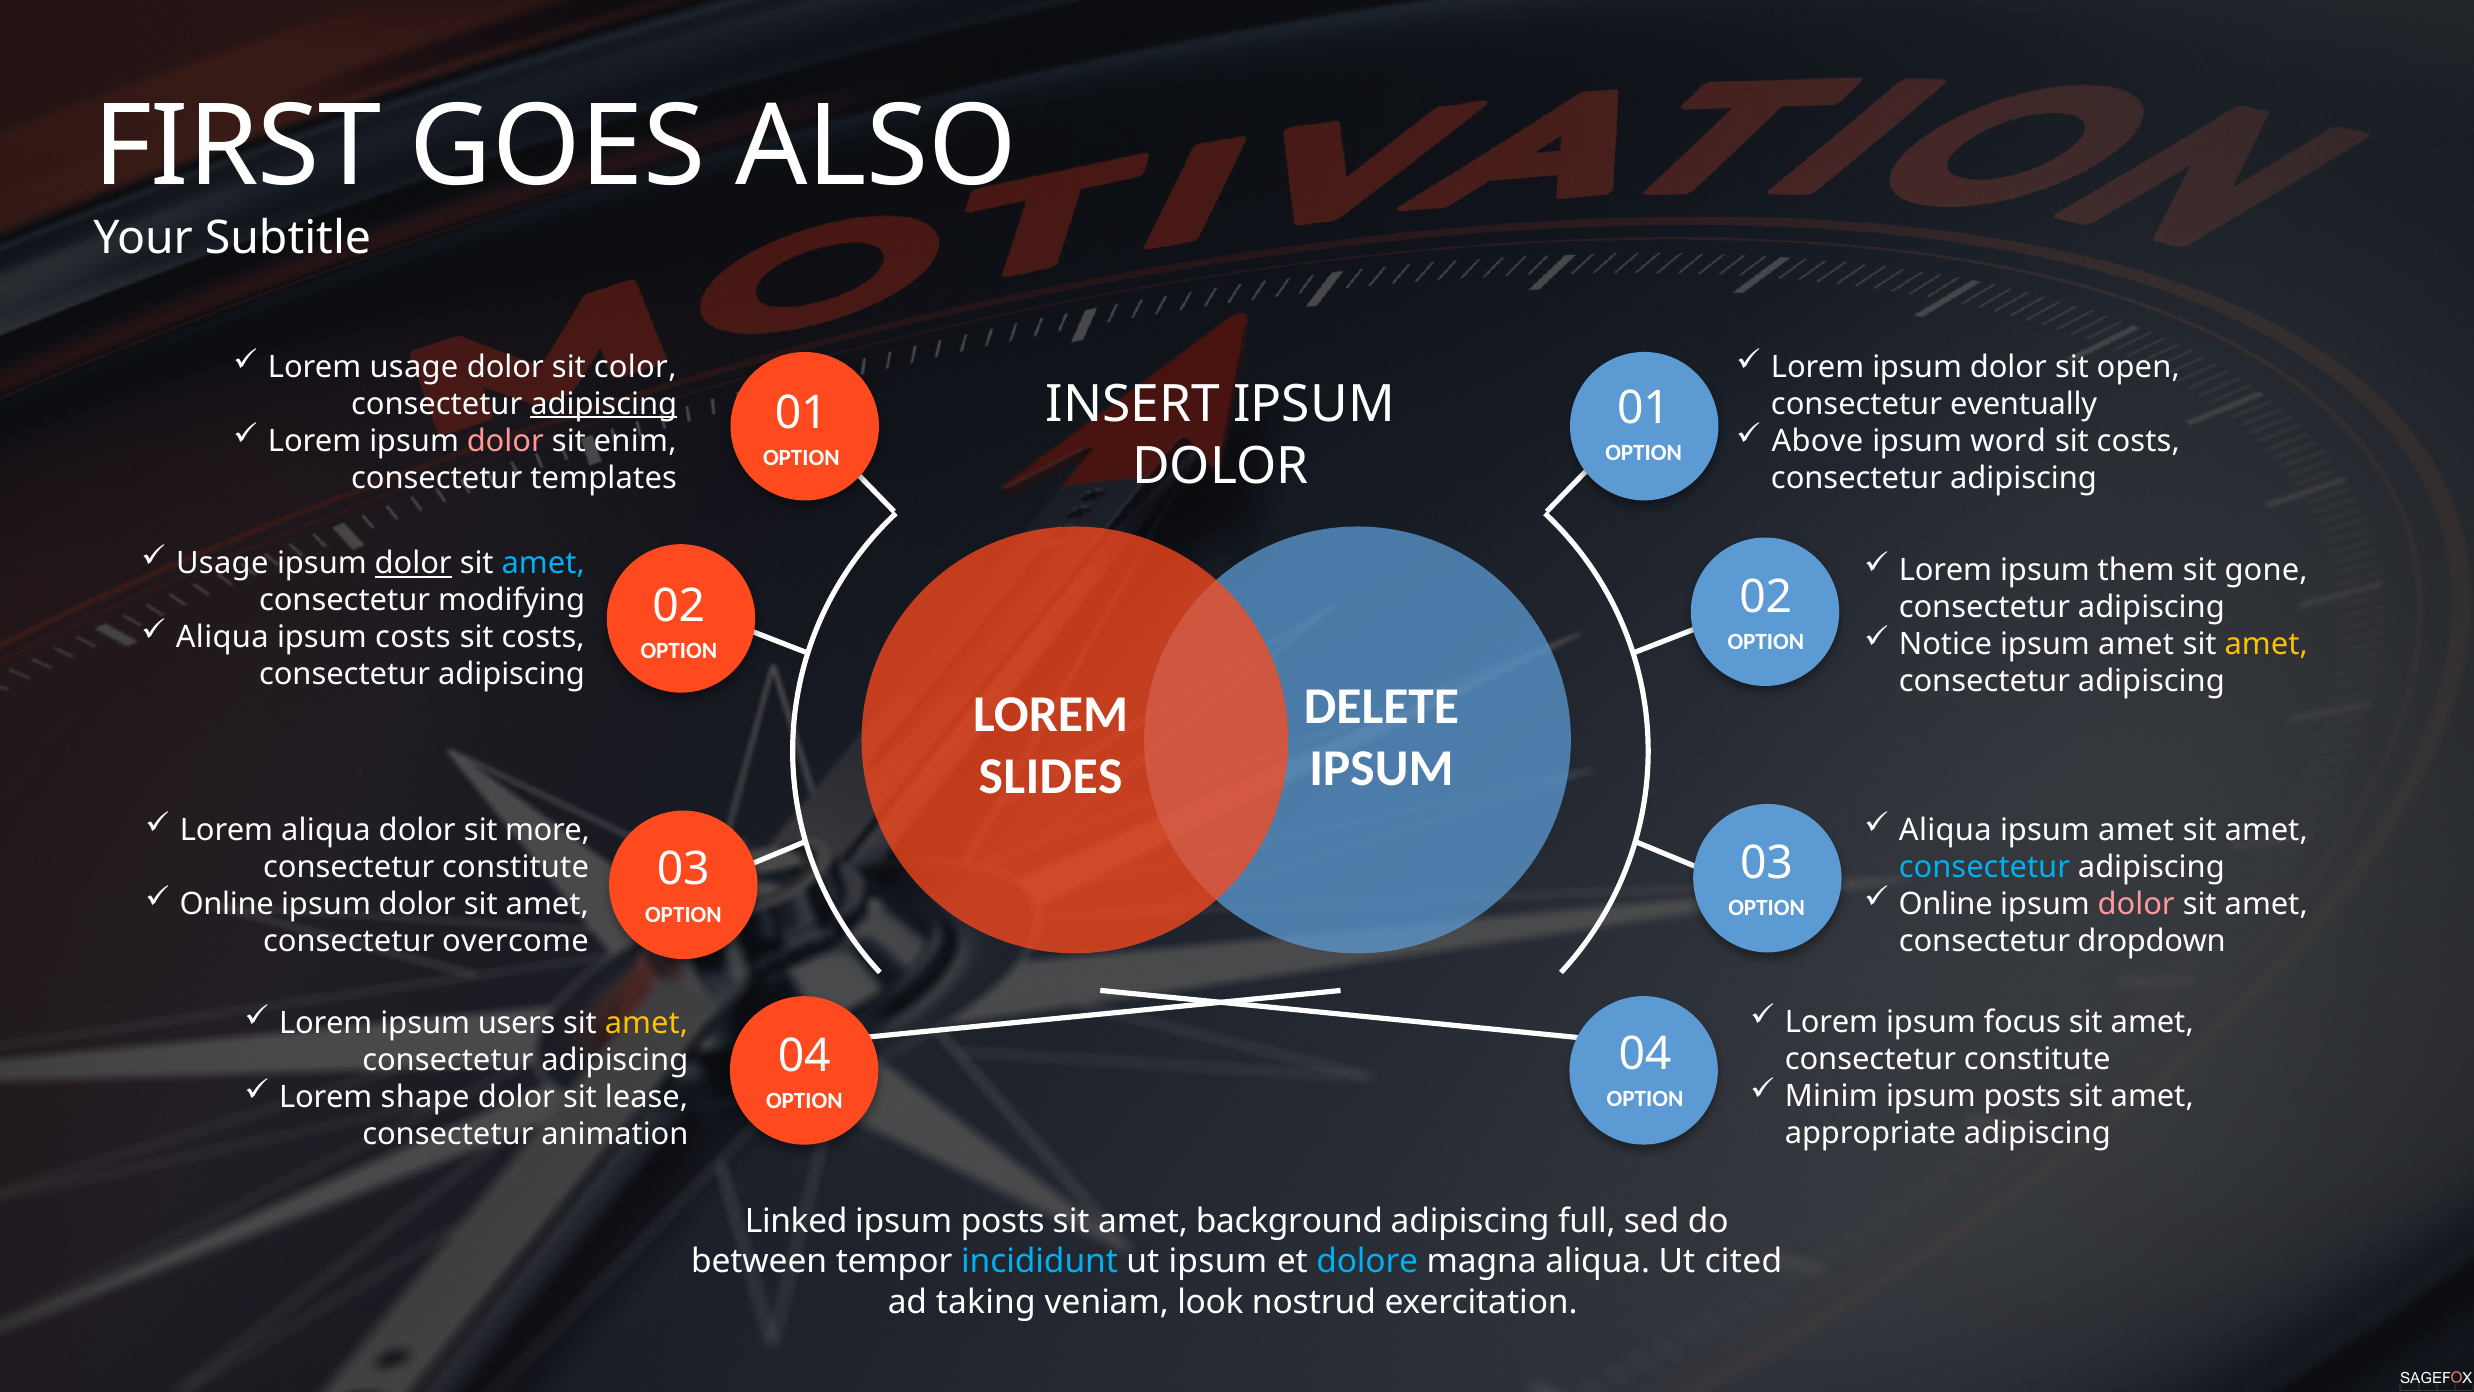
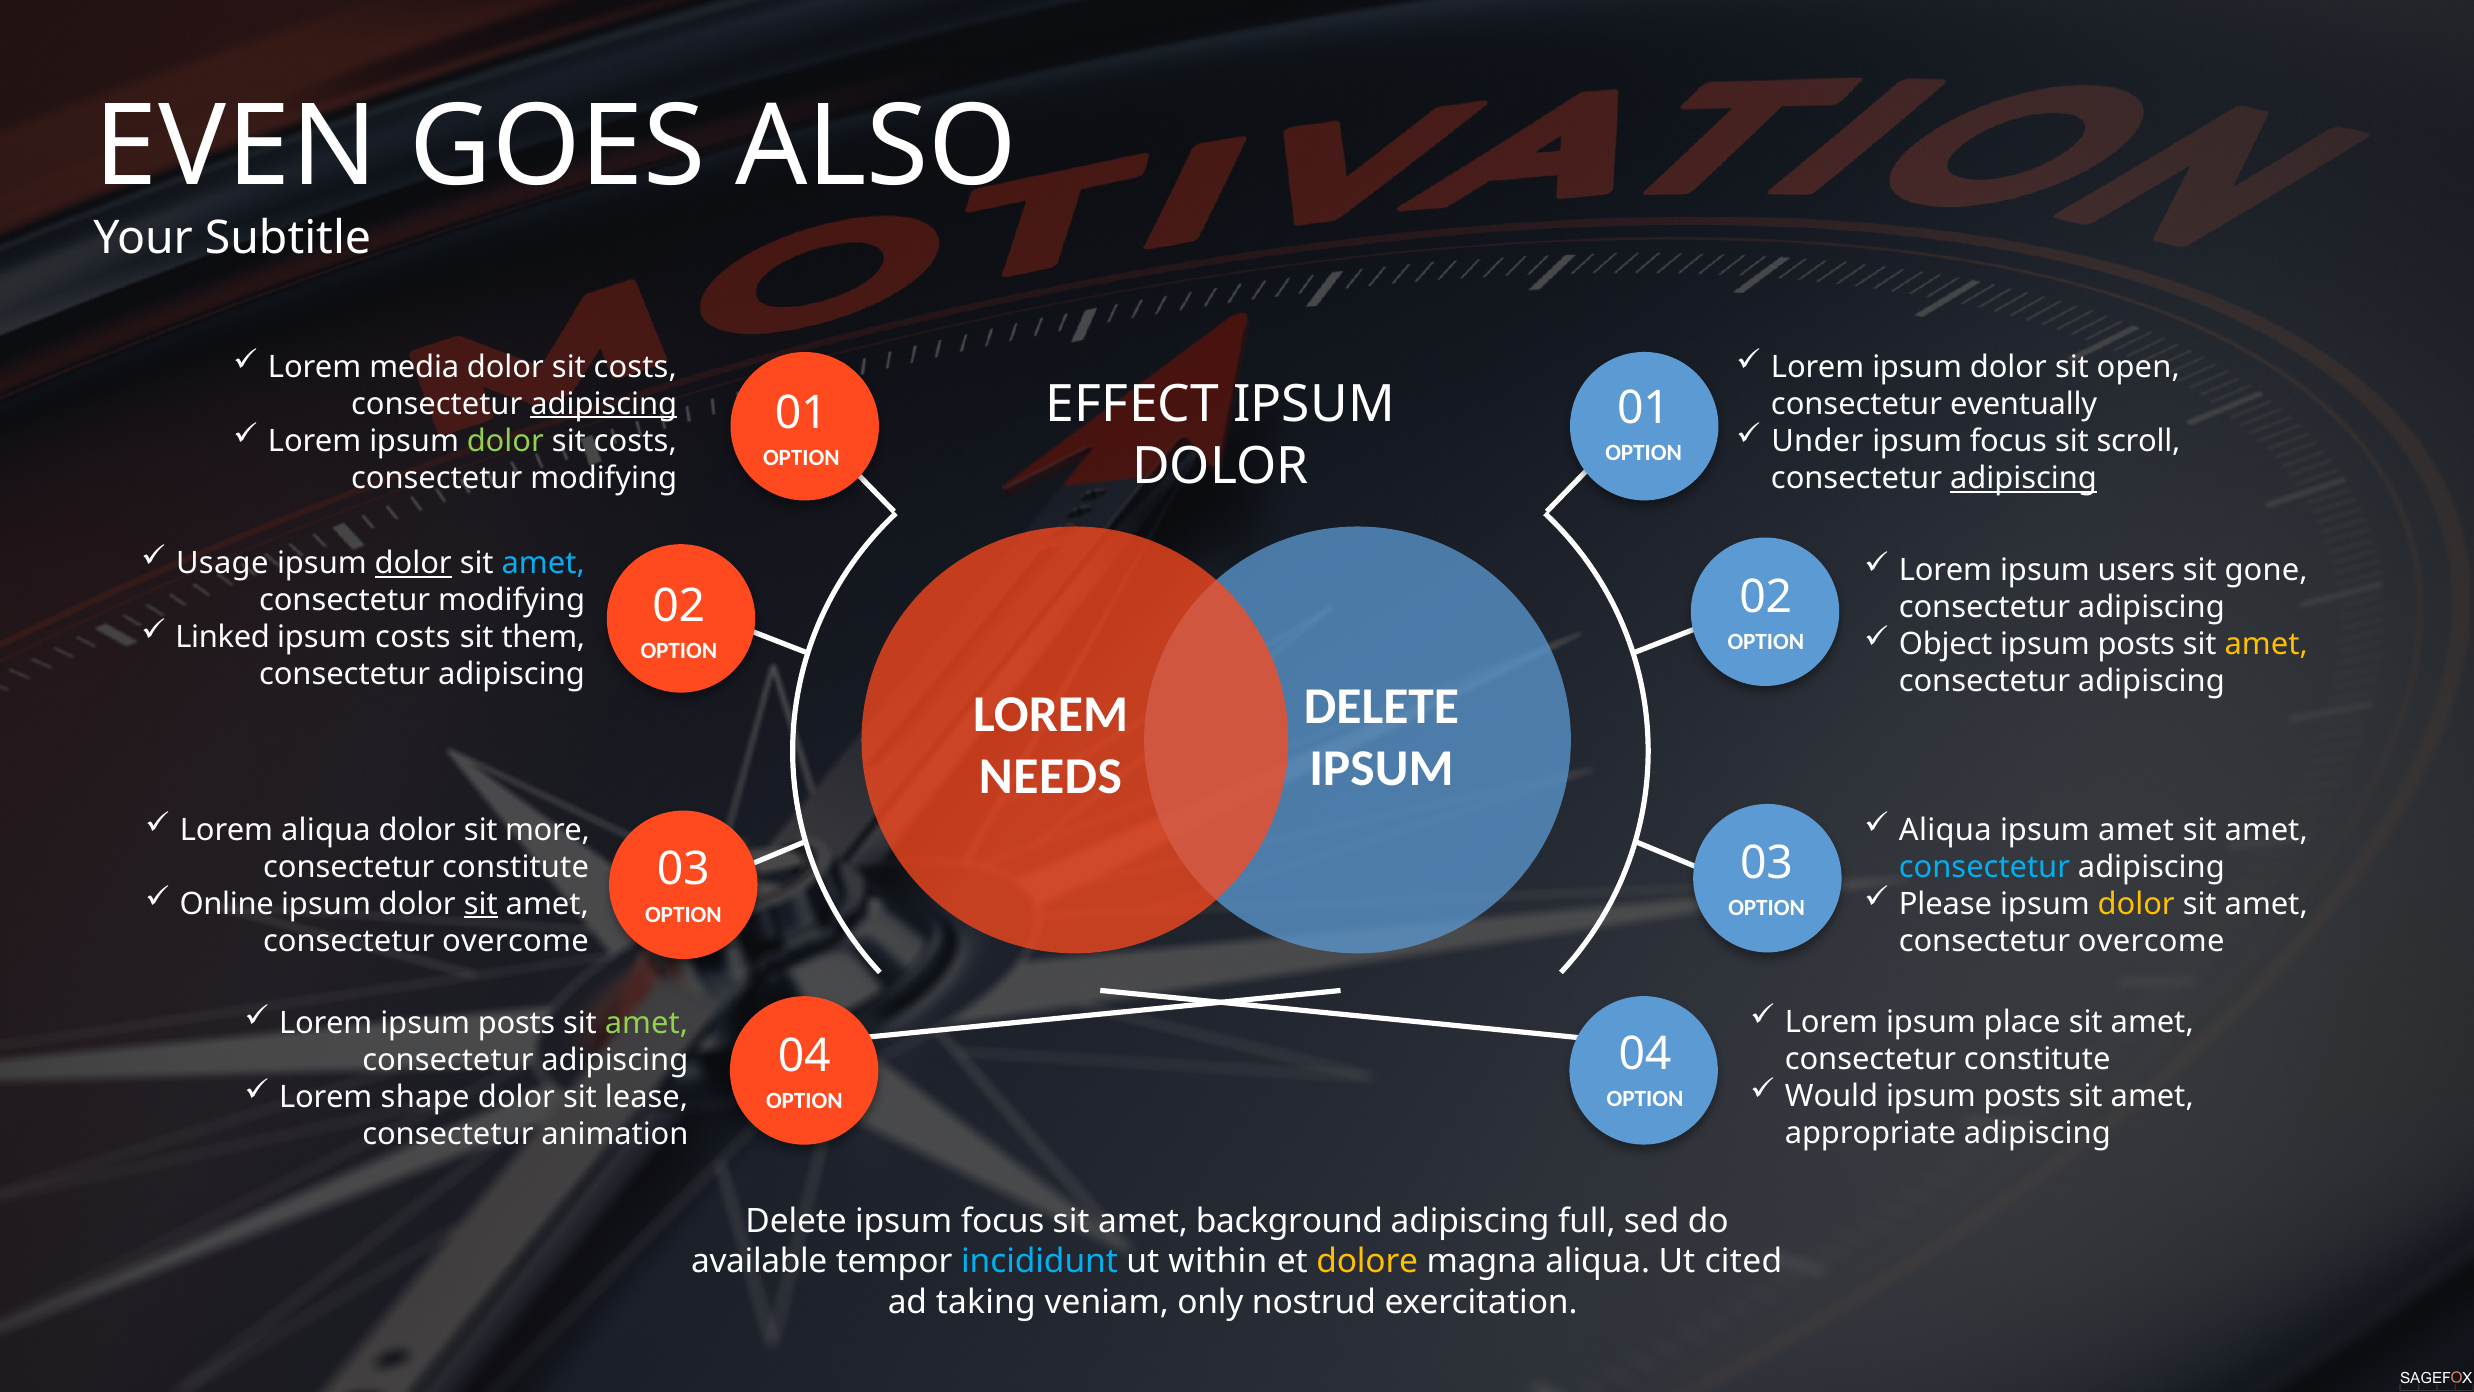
FIRST: FIRST -> EVEN (236, 147)
Lorem usage: usage -> media (414, 367)
color: color -> costs (635, 367)
INSERT: INSERT -> EFFECT (1133, 405)
dolor colour: pink -> light green (505, 441)
enim: enim -> costs (635, 441)
Above: Above -> Under (1817, 441)
word: word -> focus (2008, 441)
costs: costs -> scroll (2138, 441)
templates: templates -> modifying (604, 478)
adipiscing underline: none -> present (2023, 478)
them: them -> users (2136, 570)
Aliqua: Aliqua -> Linked (223, 637)
costs: costs -> them (543, 637)
Notice: Notice -> Object (1946, 644)
amet: amet -> posts (2136, 644)
SLIDES: SLIDES -> NEEDS (1050, 776)
sit underline: none -> present (481, 904)
Online: Online -> Please (1946, 904)
dolor colour: pink -> yellow (2136, 904)
dropdown: dropdown -> overcome (2151, 941)
focus: focus -> place (2022, 1022)
Lorem ipsum users: users -> posts (517, 1023)
amet colour: yellow -> light green (646, 1023)
Minim: Minim -> Would (1831, 1096)
Linked: Linked -> Delete (796, 1221)
posts: posts -> focus (1003, 1221)
between: between -> available (759, 1261)
ut ipsum: ipsum -> within (1218, 1261)
dolore colour: light blue -> yellow (1367, 1261)
look: look -> only (1210, 1302)
